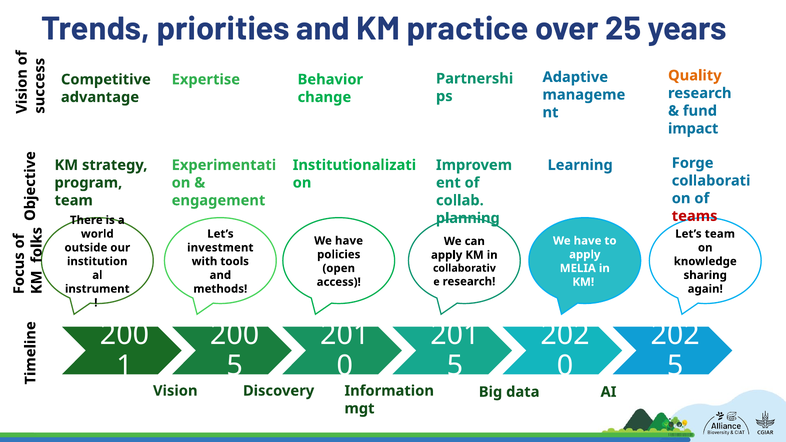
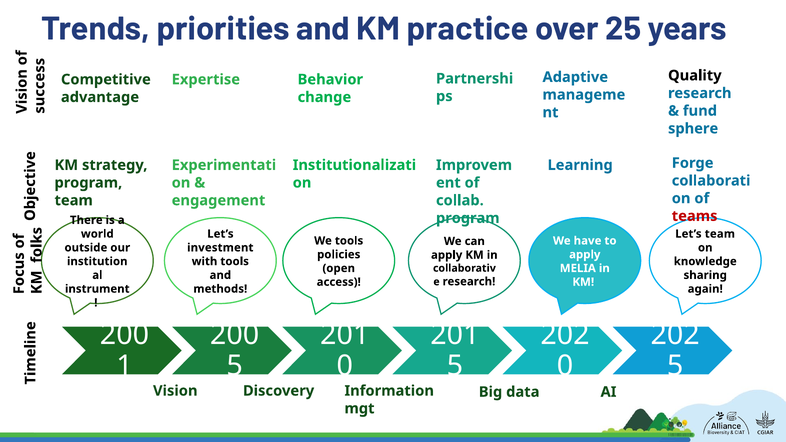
Quality colour: orange -> black (695, 76)
impact: impact -> sphere (693, 129)
planning: planning -> program (468, 218)
have: have -> tools (349, 241)
